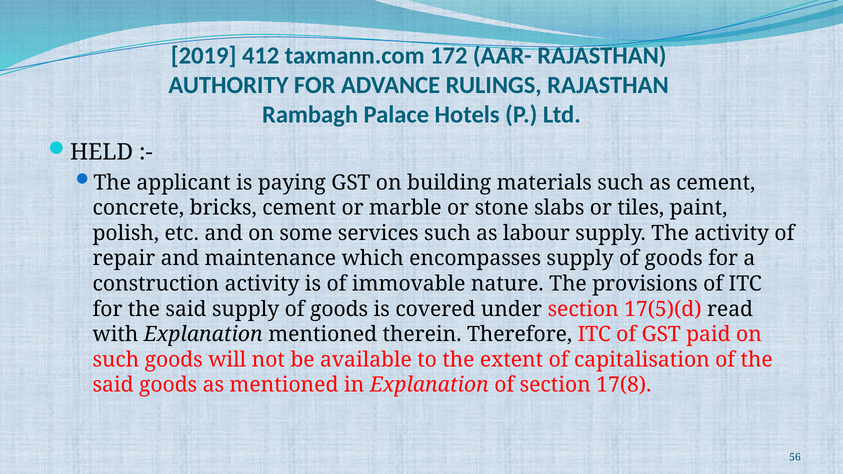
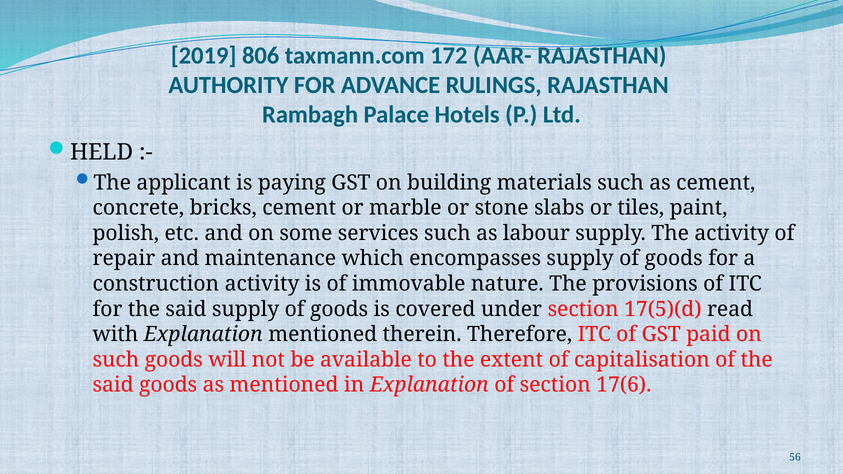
412: 412 -> 806 (261, 56)
17(8: 17(8 -> 17(6 (624, 385)
